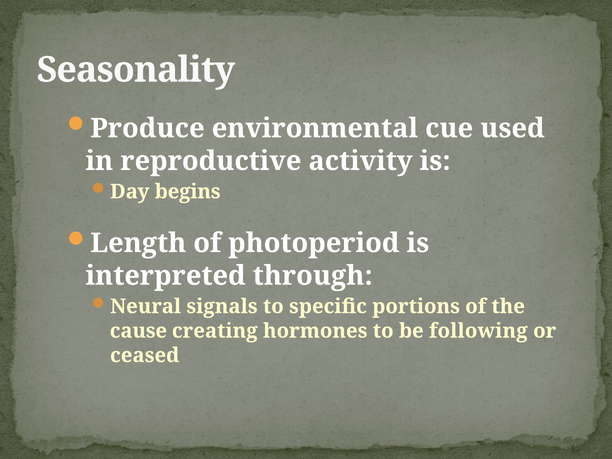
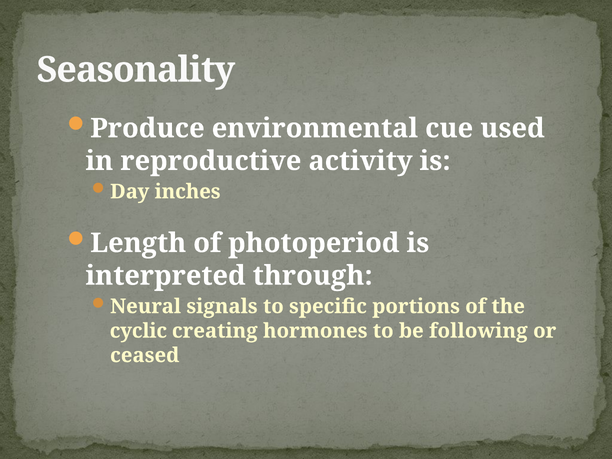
begins: begins -> inches (188, 192)
cause: cause -> cyclic (138, 331)
